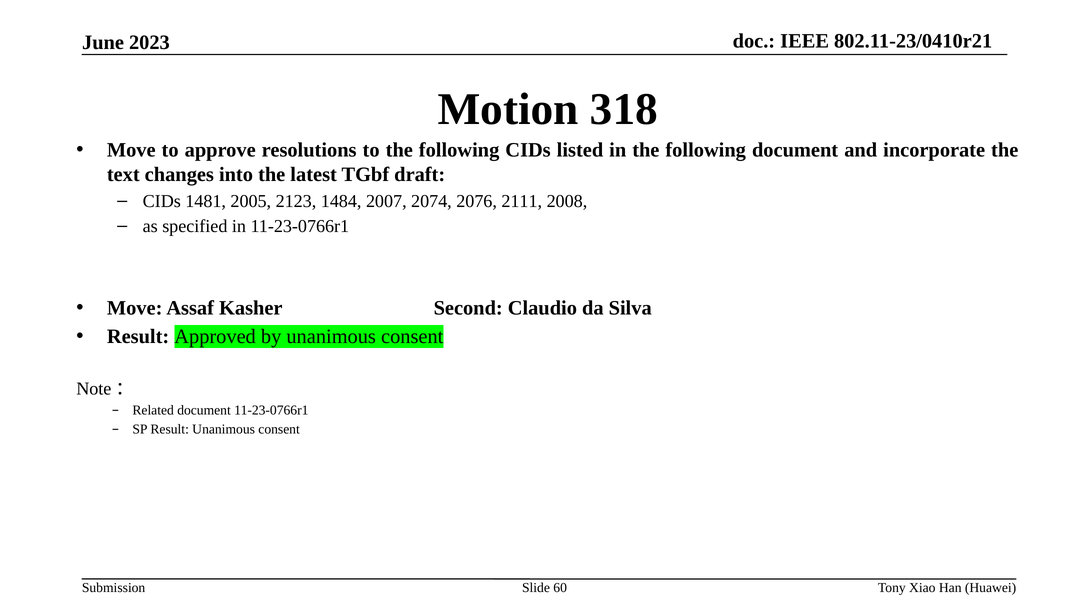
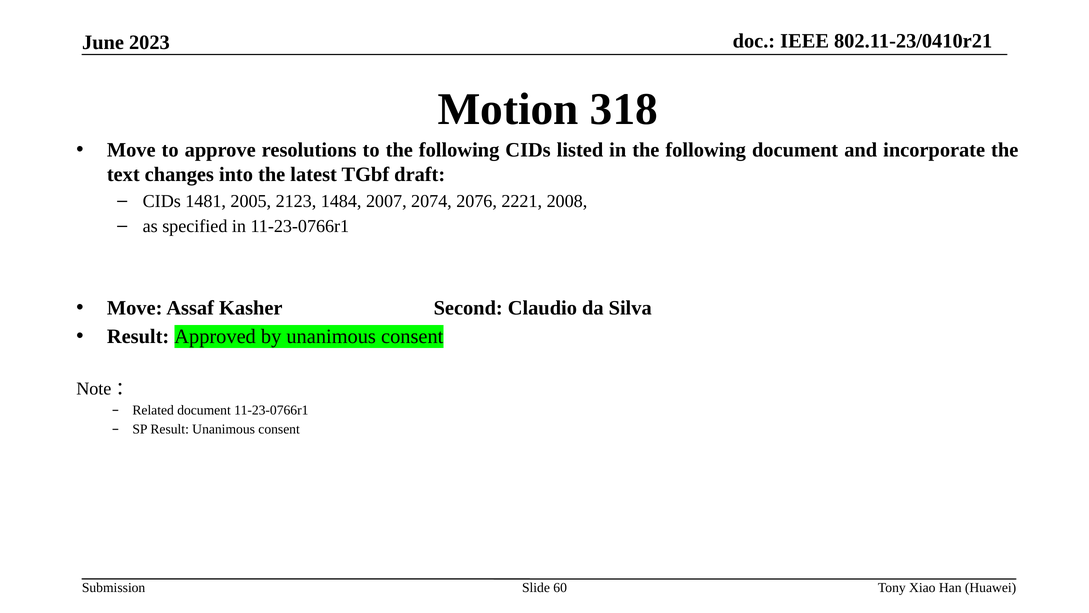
2111: 2111 -> 2221 (522, 201)
